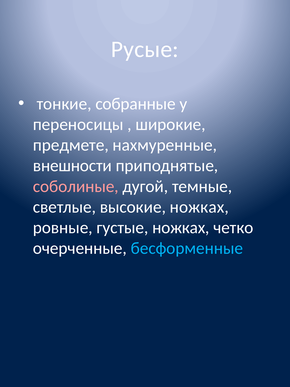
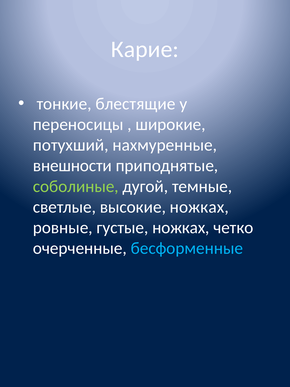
Русые: Русые -> Карие (145, 49)
собранные: собранные -> блестящие (135, 104)
предмете: предмете -> потухший (71, 145)
соболиные colour: pink -> light green (76, 186)
